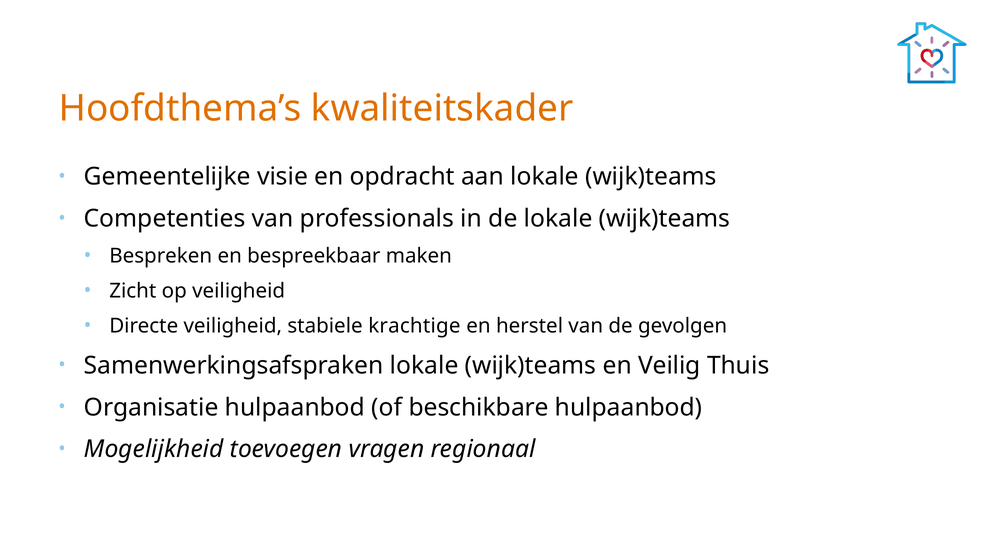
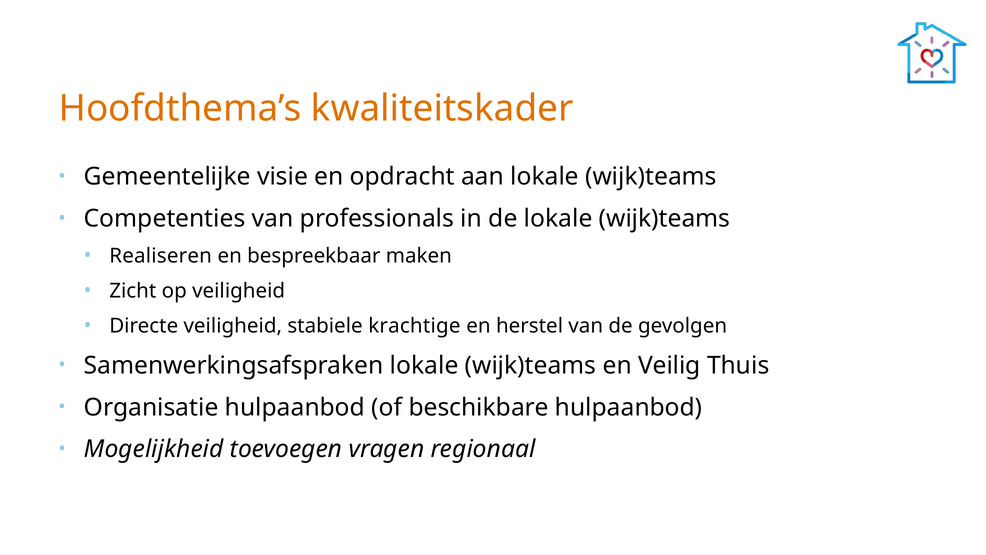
Bespreken: Bespreken -> Realiseren (161, 256)
